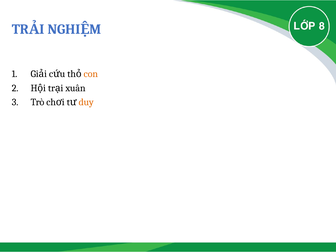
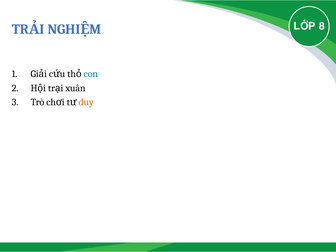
con colour: orange -> blue (91, 74)
